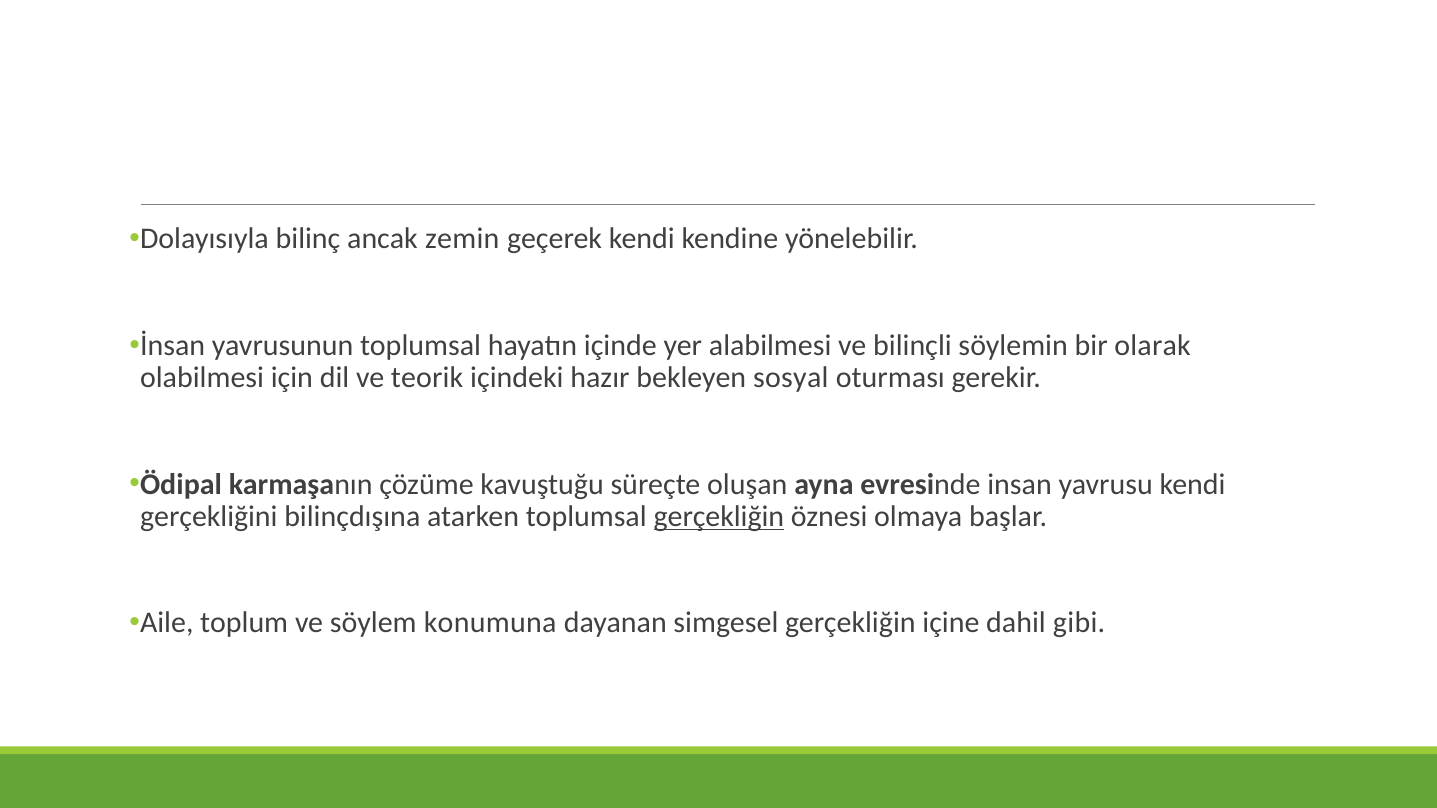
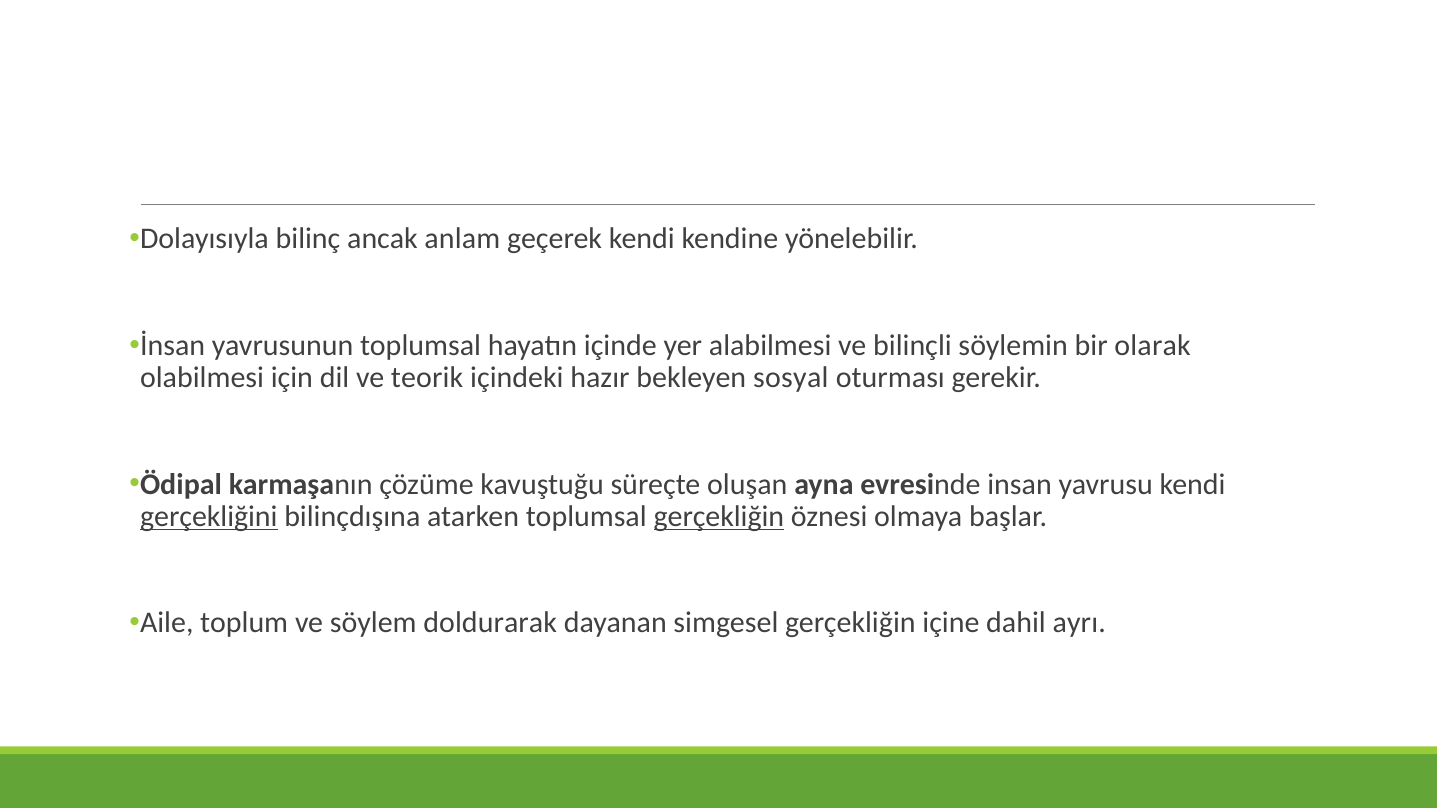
zemin: zemin -> anlam (462, 239)
gerçekliğini underline: none -> present (209, 517)
konumuna: konumuna -> doldurarak (490, 623)
gibi: gibi -> ayrı (1079, 623)
